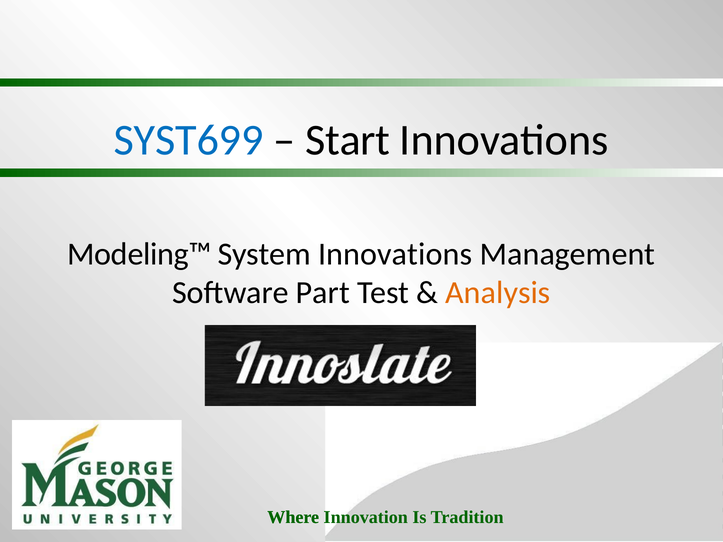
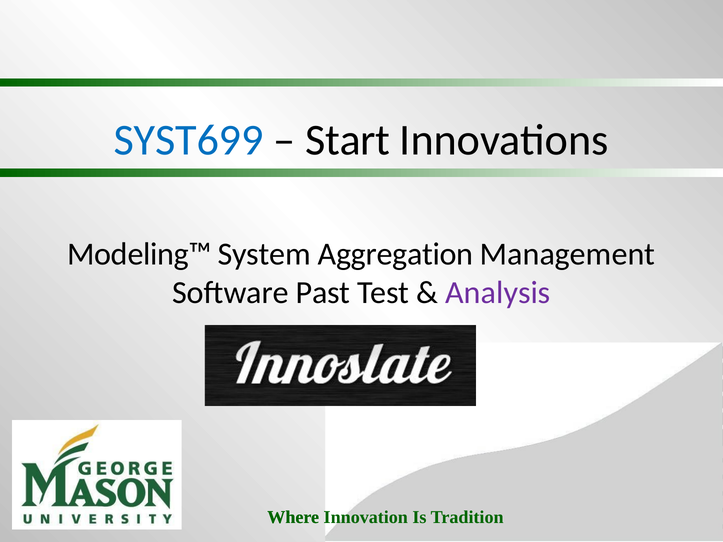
System Innovations: Innovations -> Aggregation (395, 254)
Part: Part -> Past (323, 293)
Analysis colour: orange -> purple (498, 293)
